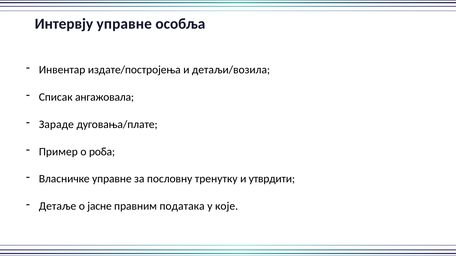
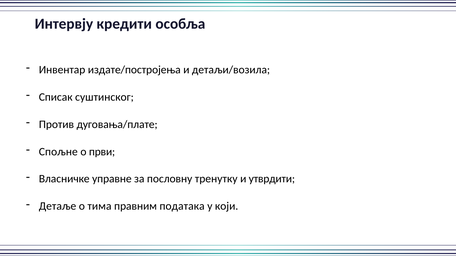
Интервју управне: управне -> кредити (124, 24)
ангажовала: ангажовала -> суштинског (104, 97)
Зараде: Зараде -> Против (56, 125)
Пример: Пример -> Спољне (58, 152)
роба: роба -> први (102, 152)
јасне: јасне -> тима (99, 207)
које: које -> који (227, 207)
